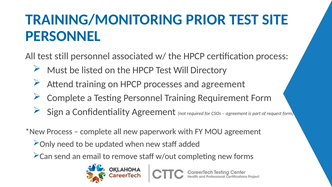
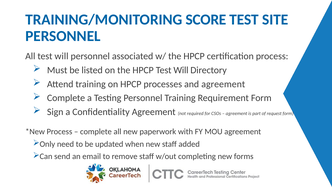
PRIOR: PRIOR -> SCORE (206, 20)
All test still: still -> will (61, 56)
